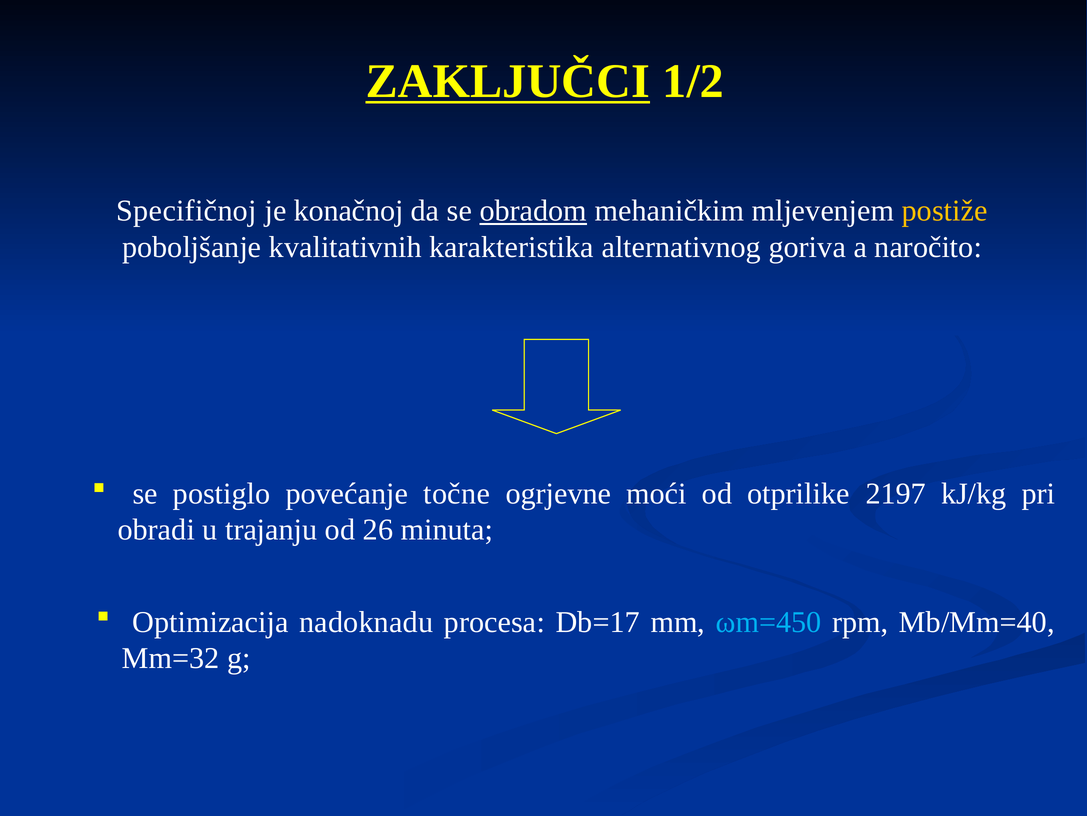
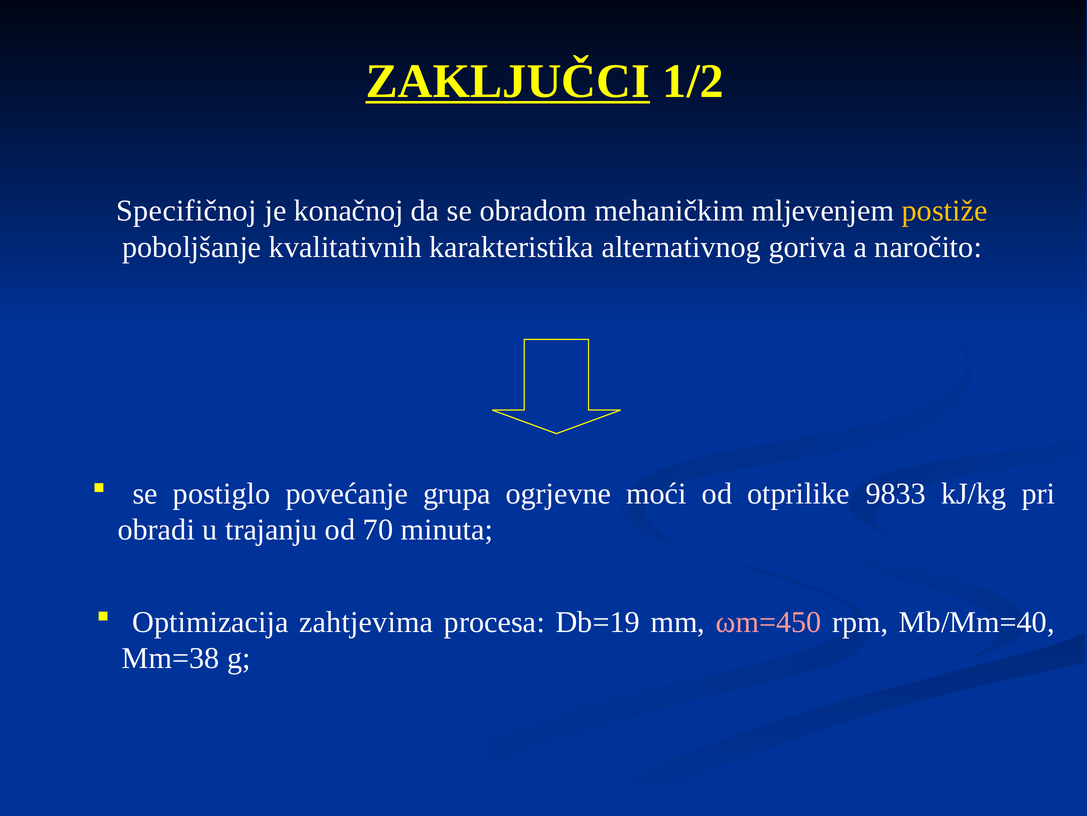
obradom underline: present -> none (533, 211)
točne: točne -> grupa (457, 493)
2197: 2197 -> 9833 (896, 493)
26: 26 -> 70 (378, 529)
nadoknadu: nadoknadu -> zahtjevima (366, 622)
Db=17: Db=17 -> Db=19 (598, 622)
ωm=450 colour: light blue -> pink (769, 622)
Mm=32: Mm=32 -> Mm=38 (171, 658)
